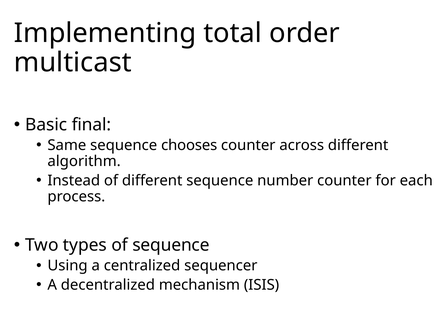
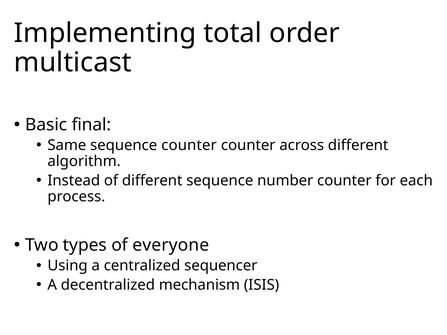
sequence chooses: chooses -> counter (189, 145)
of sequence: sequence -> everyone (171, 245)
